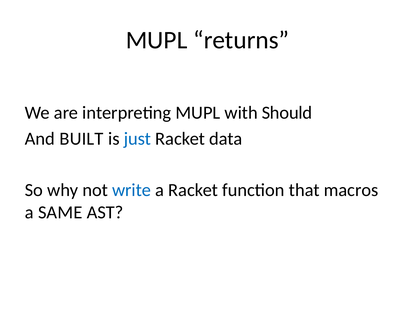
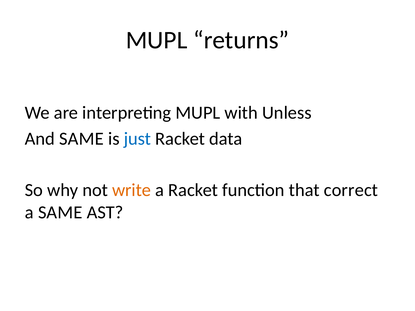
Should: Should -> Unless (287, 113)
And BUILT: BUILT -> SAME (81, 139)
write colour: blue -> orange (132, 190)
macros: macros -> correct (351, 190)
